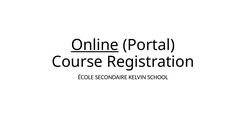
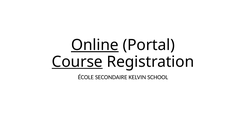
Course underline: none -> present (77, 61)
